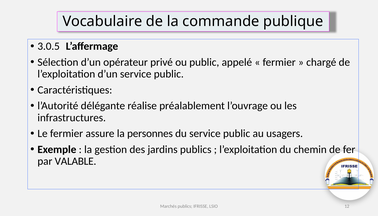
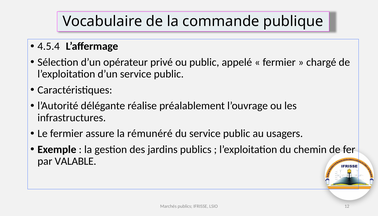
3.0.5: 3.0.5 -> 4.5.4 (49, 46)
personnes: personnes -> rémunéré (150, 134)
